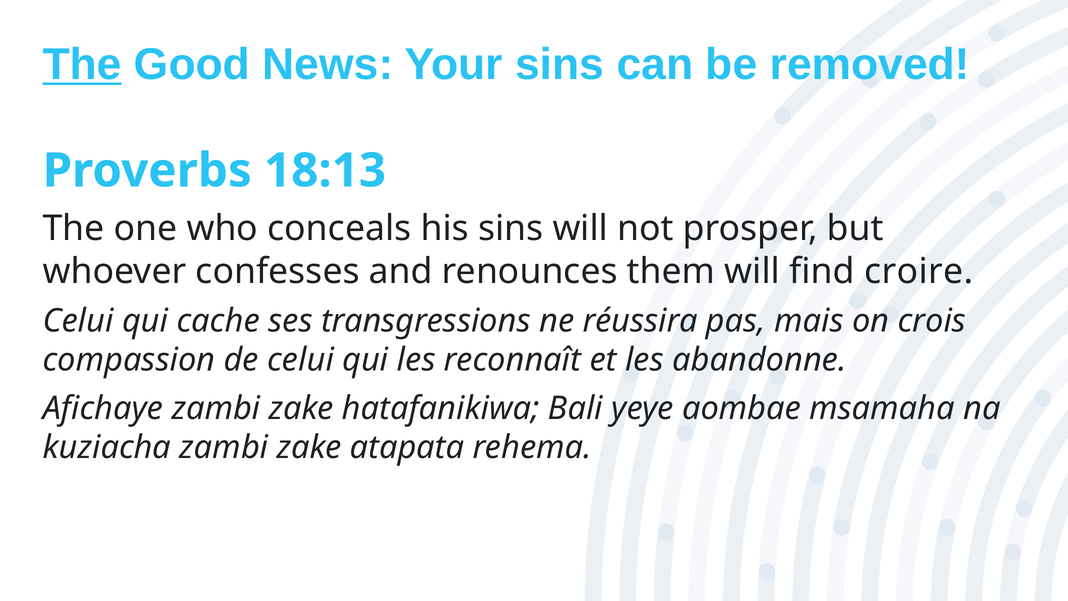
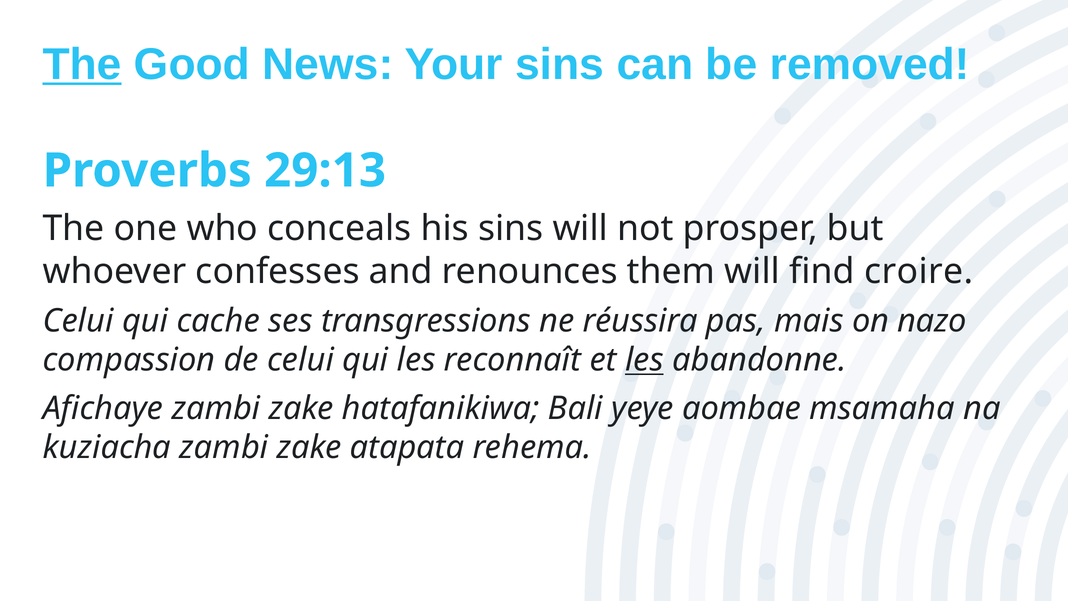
18:13: 18:13 -> 29:13 (325, 171)
crois: crois -> nazo (932, 321)
les underline: none -> present (644, 360)
